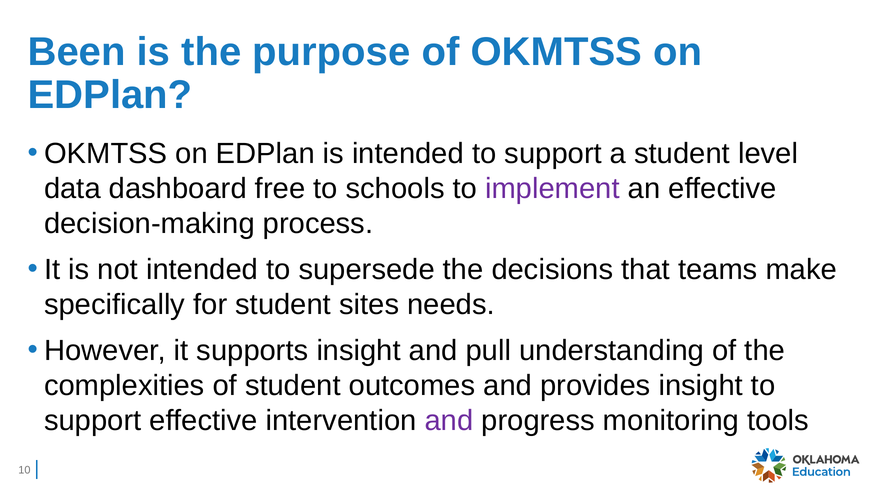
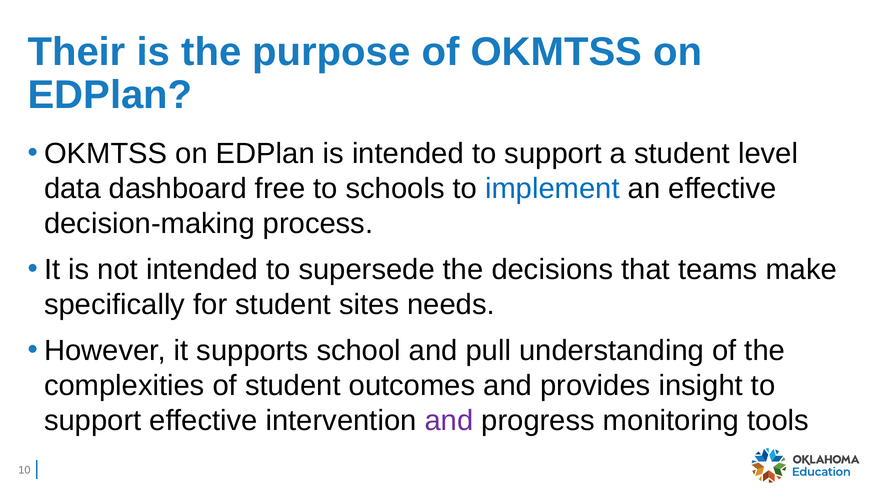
Been: Been -> Their (77, 52)
implement colour: purple -> blue (552, 189)
supports insight: insight -> school (359, 351)
